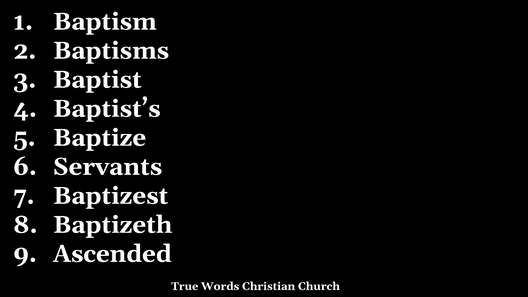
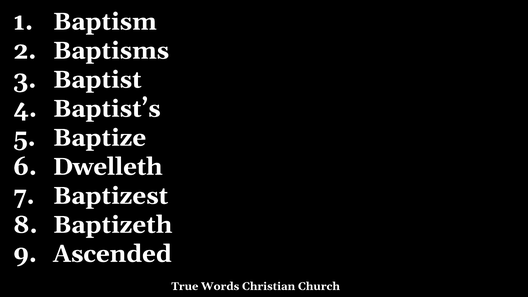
Servants: Servants -> Dwelleth (108, 167)
